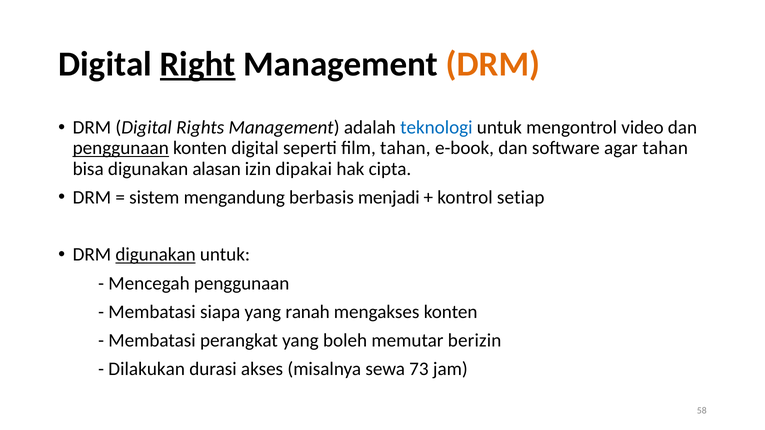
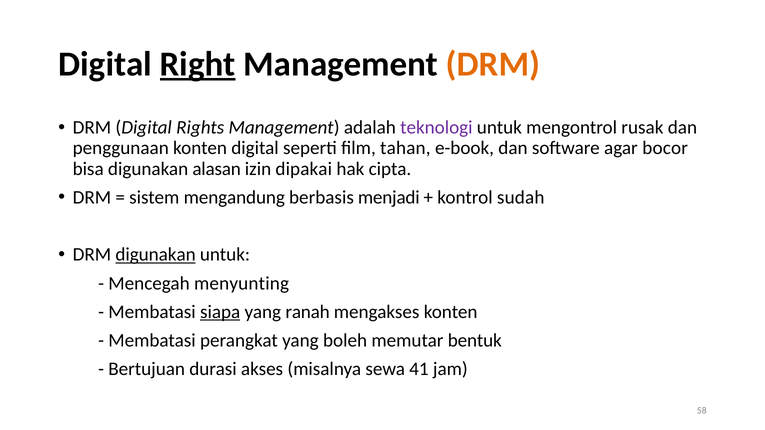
teknologi colour: blue -> purple (436, 128)
video: video -> rusak (642, 128)
penggunaan underline: present -> none (121, 148)
agar tahan: tahan -> bocor (665, 148)
setiap: setiap -> sudah (521, 198)
Mencegah penggunaan: penggunaan -> menyunting (242, 283)
siapa underline: none -> present (220, 312)
berizin: berizin -> bentuk (475, 341)
Dilakukan: Dilakukan -> Bertujuan (147, 369)
73: 73 -> 41 (419, 369)
